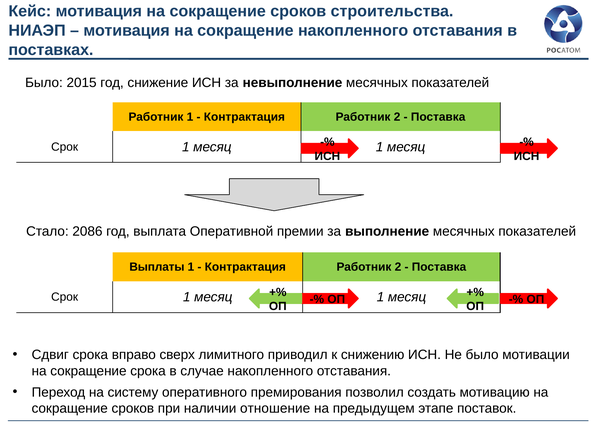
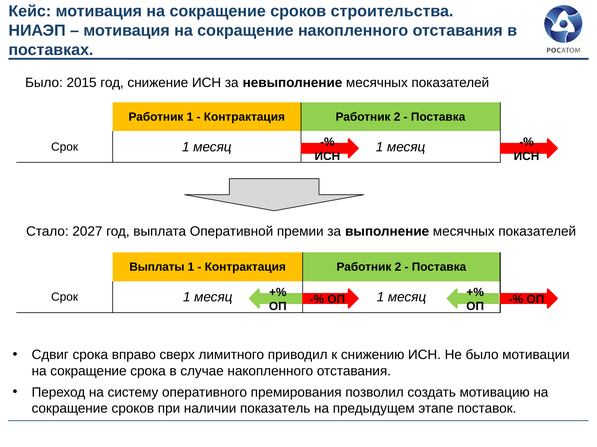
2086: 2086 -> 2027 (87, 232)
отношение: отношение -> показатель (275, 409)
